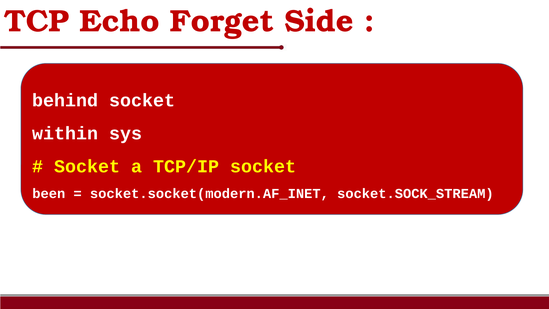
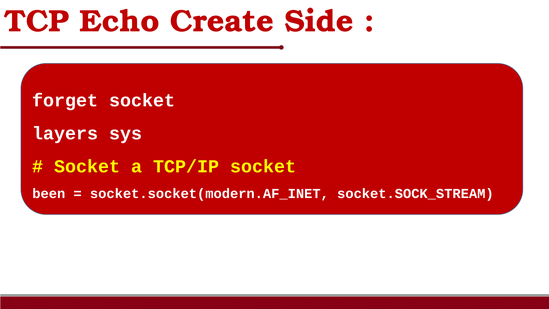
Forget: Forget -> Create (222, 21)
behind: behind -> forget (65, 100)
within: within -> layers (65, 133)
